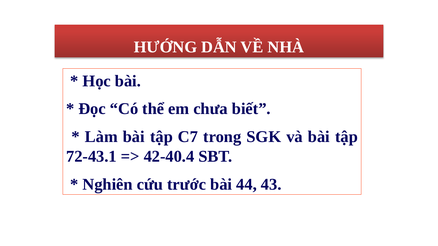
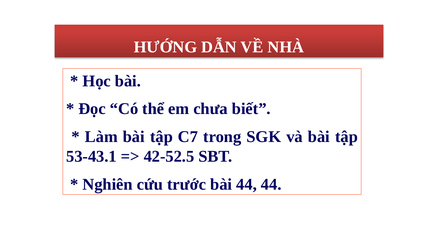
72-43.1: 72-43.1 -> 53-43.1 (91, 157)
42-40.4: 42-40.4 -> 42-52.5 (169, 157)
44 43: 43 -> 44 (271, 185)
